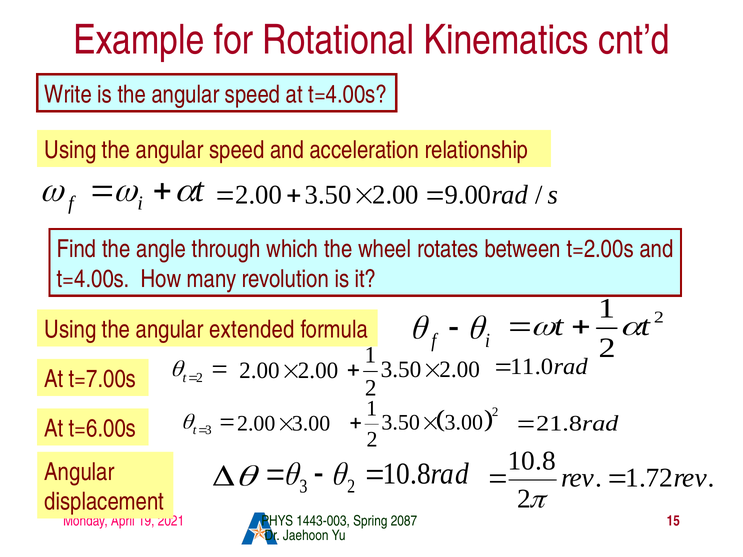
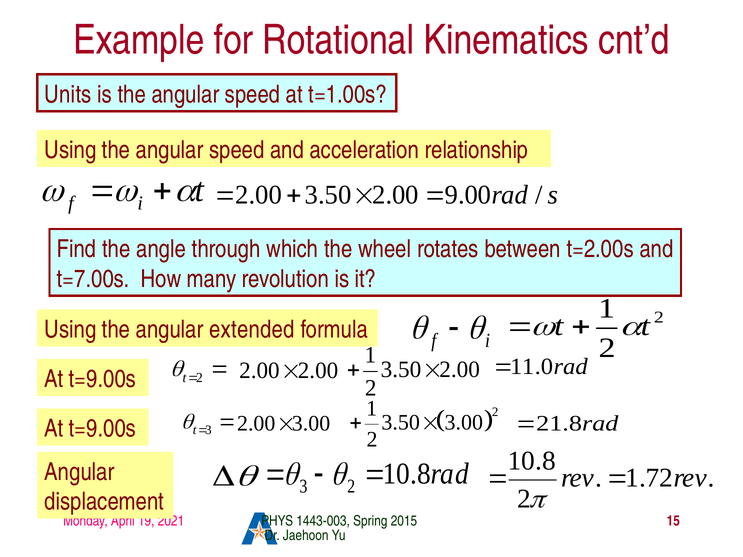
Write: Write -> Units (68, 95)
at t=4.00s: t=4.00s -> t=1.00s (348, 95)
t=4.00s: t=4.00s -> t=7.00s (93, 279)
t=7.00s: t=7.00s -> t=9.00s (102, 379)
t=6.00s: t=6.00s -> t=9.00s (102, 429)
2087: 2087 -> 2015 (404, 521)
